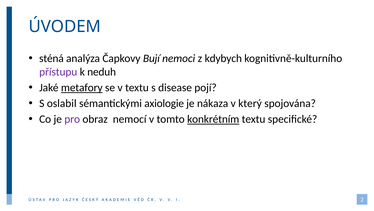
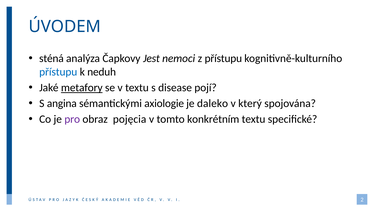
Bují: Bují -> Jest (151, 58)
z kdybych: kdybych -> přístupu (223, 58)
přístupu colour: purple -> blue (58, 72)
oslabil: oslabil -> angina (62, 103)
nákaza: nákaza -> daleko (213, 103)
nemocí: nemocí -> pojęcia (130, 119)
konkrétním underline: present -> none (213, 119)
